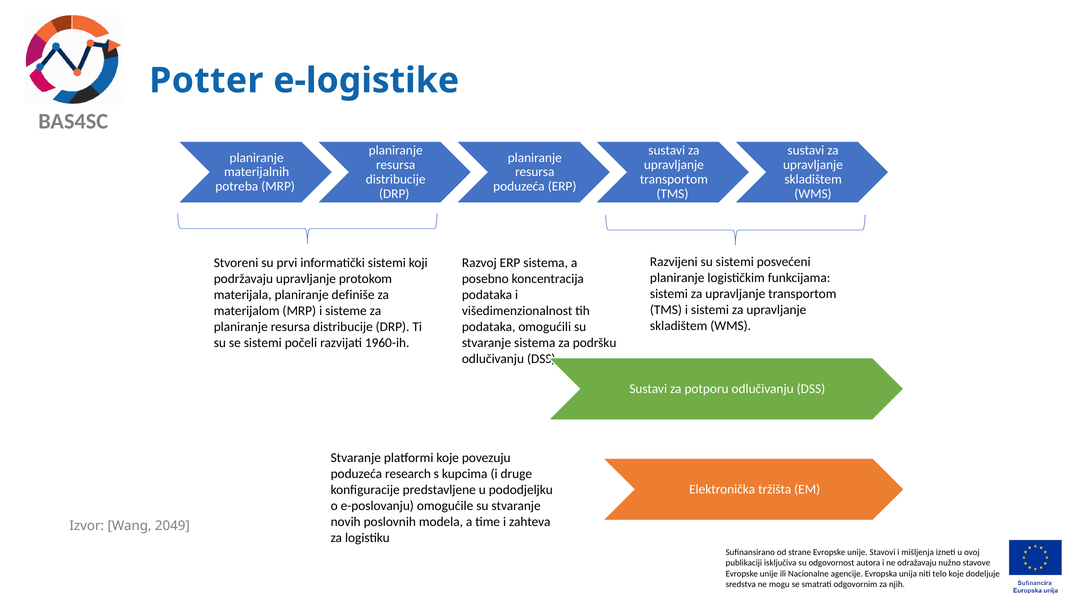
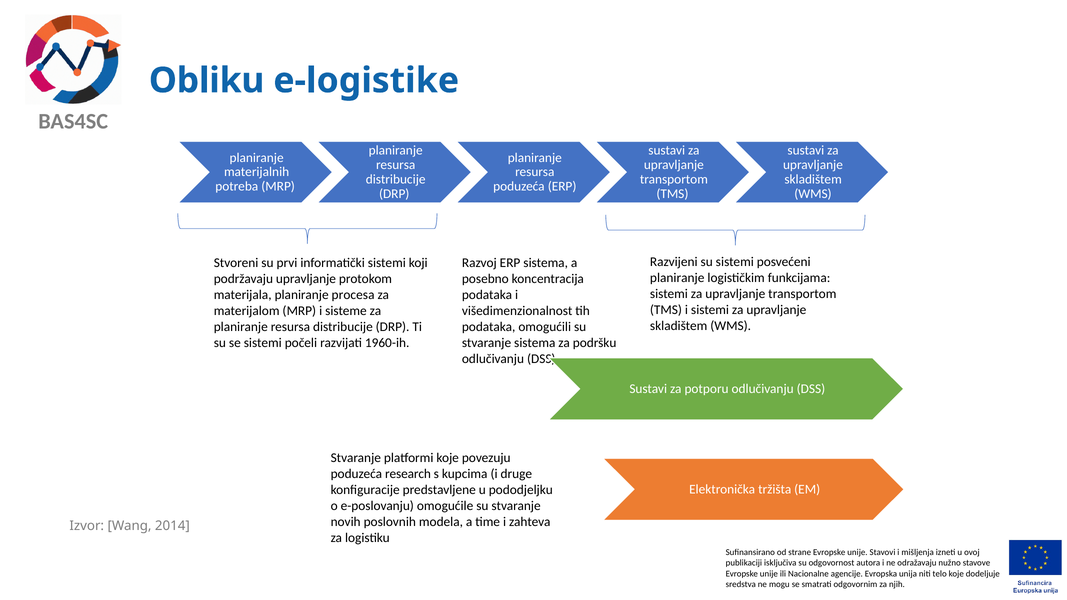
Potter: Potter -> Obliku (207, 81)
definiše: definiše -> procesa (353, 295)
2049: 2049 -> 2014 (172, 526)
